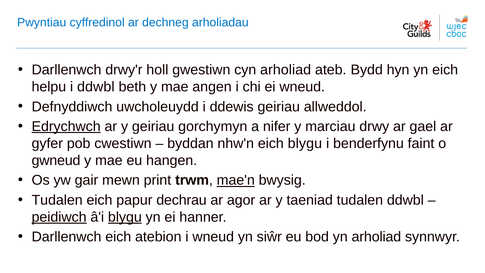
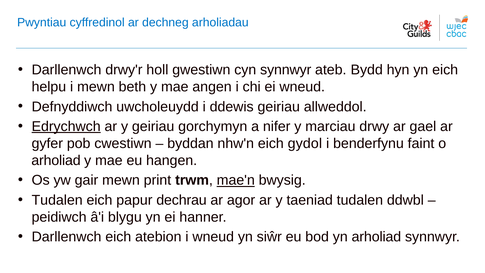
cyn arholiad: arholiad -> synnwyr (286, 70)
i ddwbl: ddwbl -> mewn (96, 87)
eich blygu: blygu -> gydol (305, 143)
gwneud: gwneud -> arholiad (56, 160)
peidiwch underline: present -> none (59, 217)
blygu underline: present -> none (125, 217)
